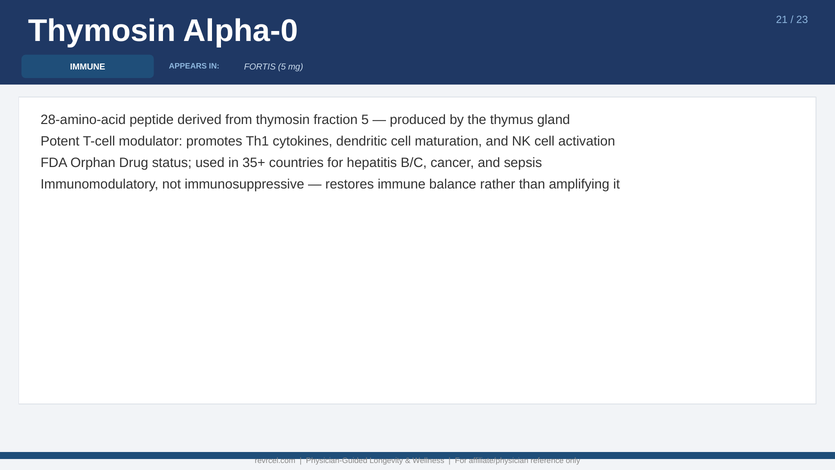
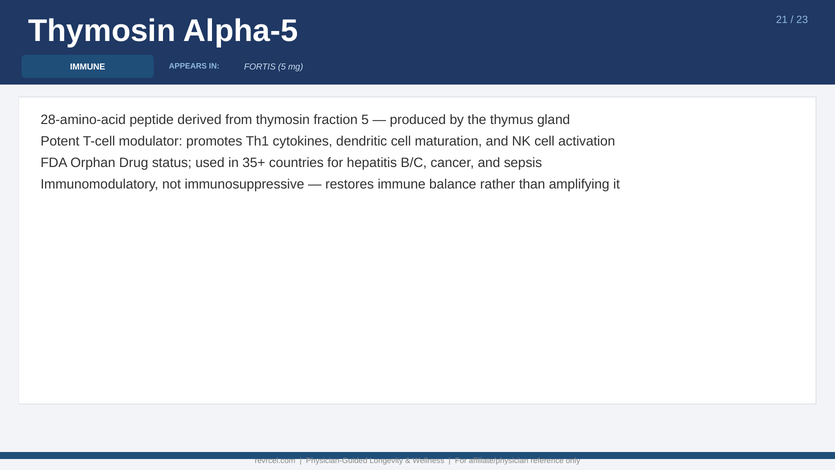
Alpha-0: Alpha-0 -> Alpha-5 (241, 31)
